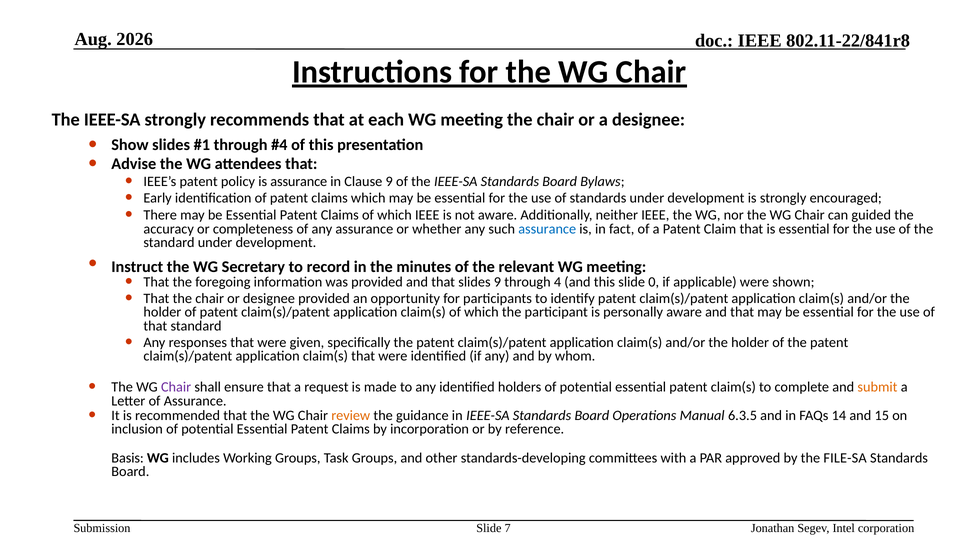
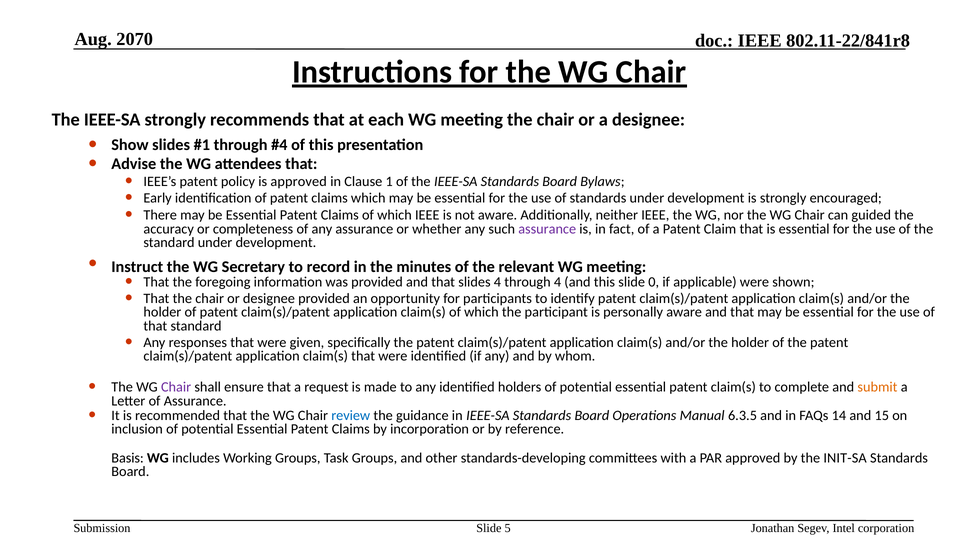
2026: 2026 -> 2070 (135, 39)
is assurance: assurance -> approved (299, 182)
Clause 9: 9 -> 1 (389, 182)
assurance colour: blue -> purple (547, 229)
slides 9: 9 -> 4 (497, 282)
review colour: orange -> blue (351, 415)
FILE-SA: FILE-SA -> INIT-SA (845, 458)
7: 7 -> 5 (508, 528)
